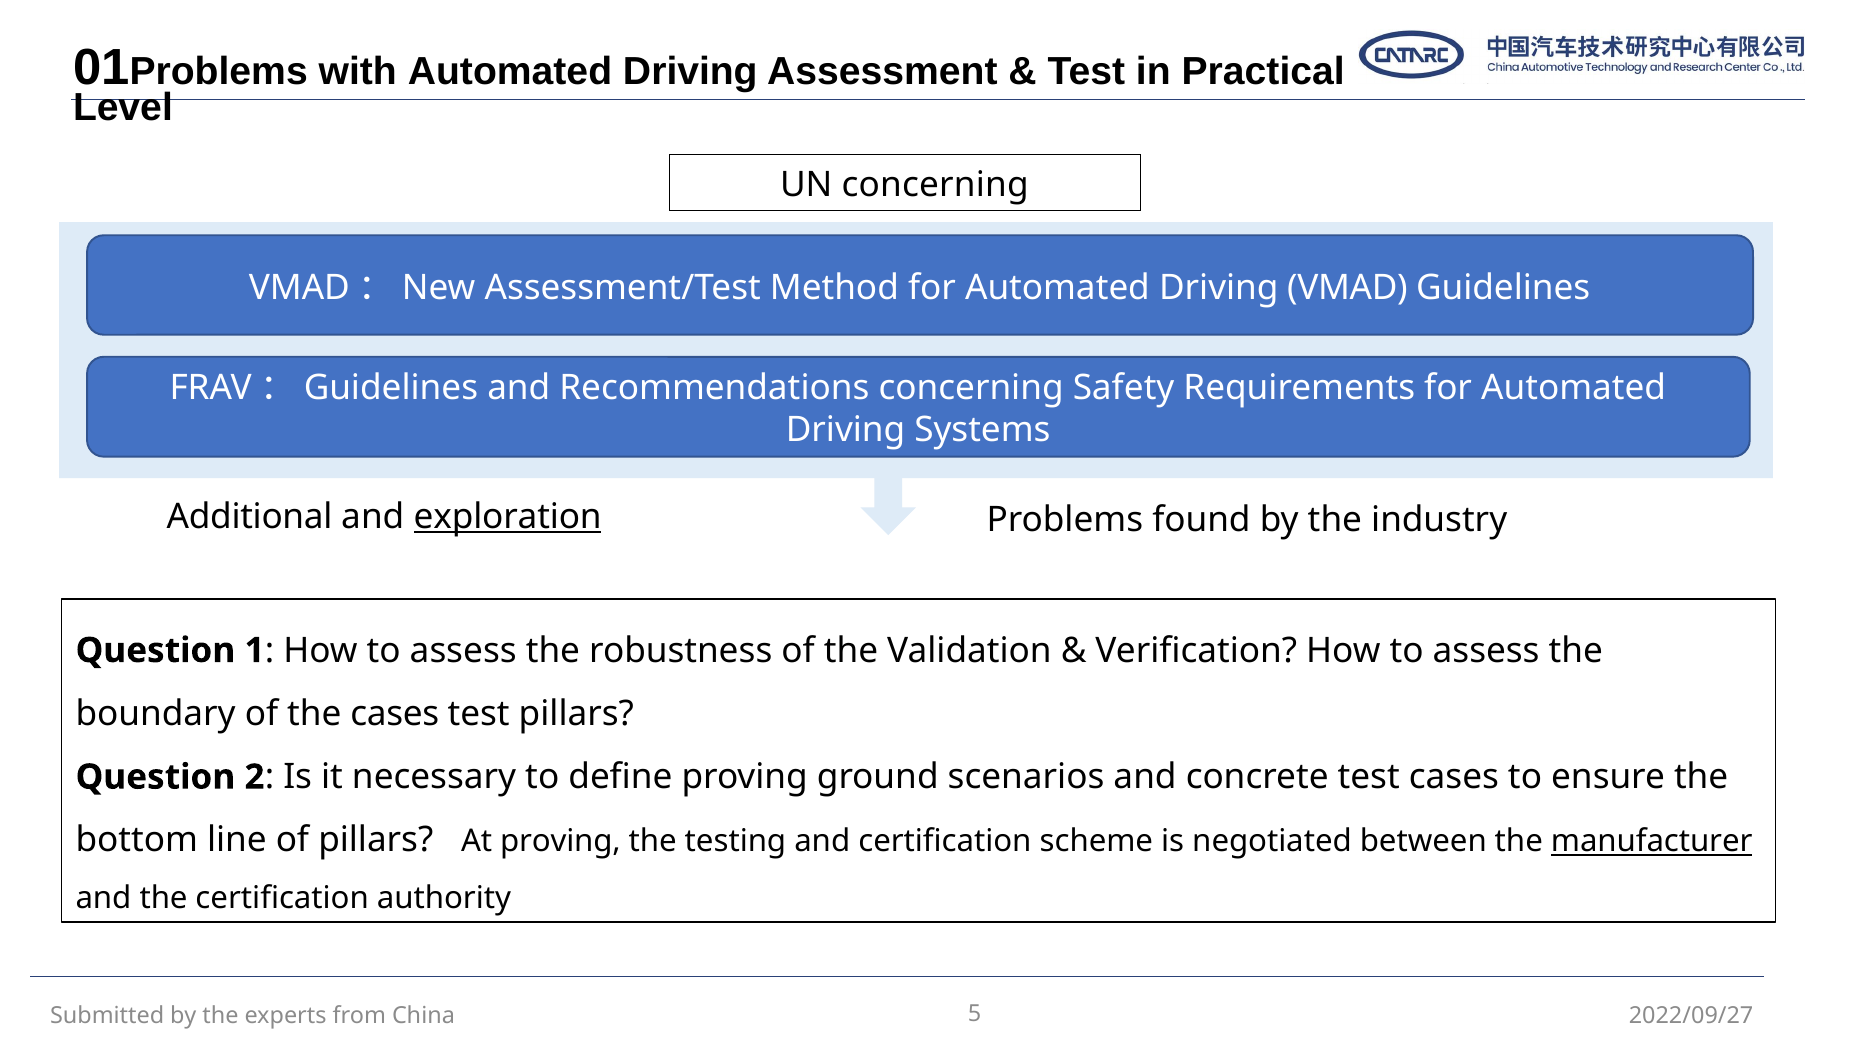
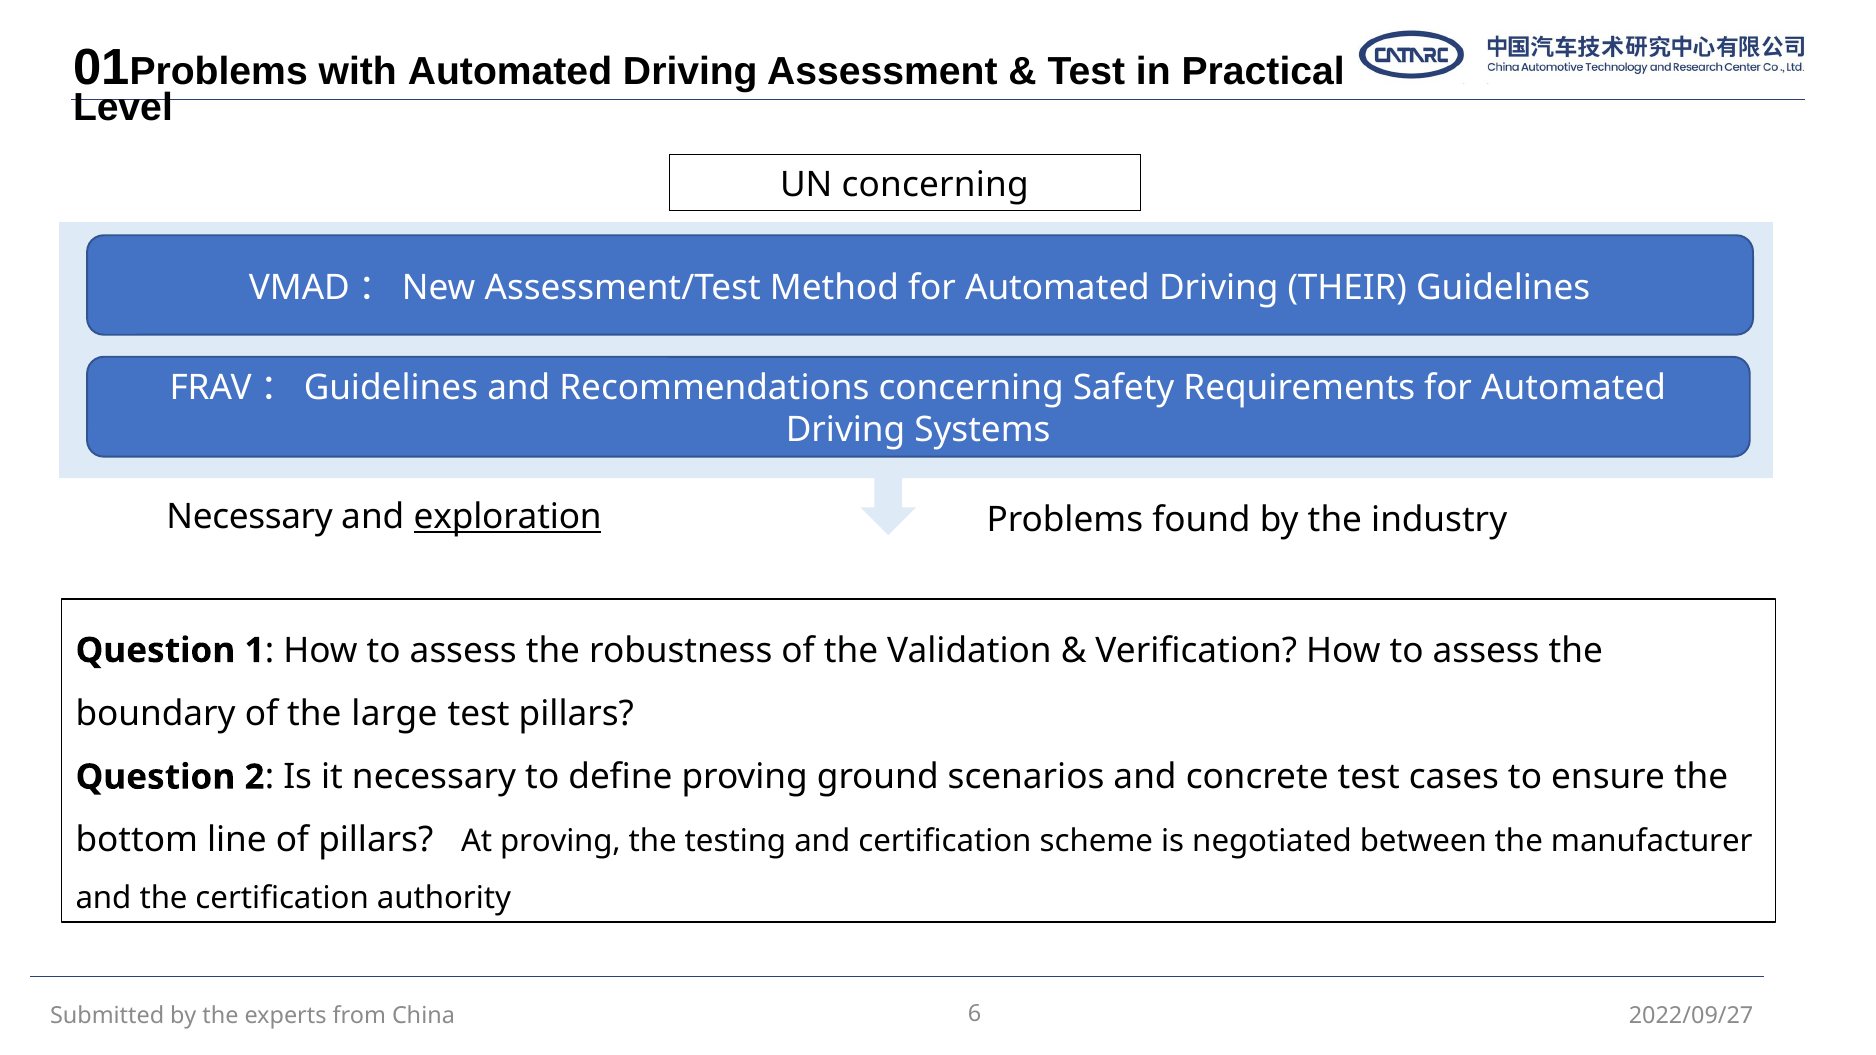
VMAD: VMAD -> THEIR (1347, 287)
Additional: Additional -> Necessary (250, 517)
the cases: cases -> large (394, 714)
manufacturer underline: present -> none (1652, 842)
5: 5 -> 6 (975, 1014)
